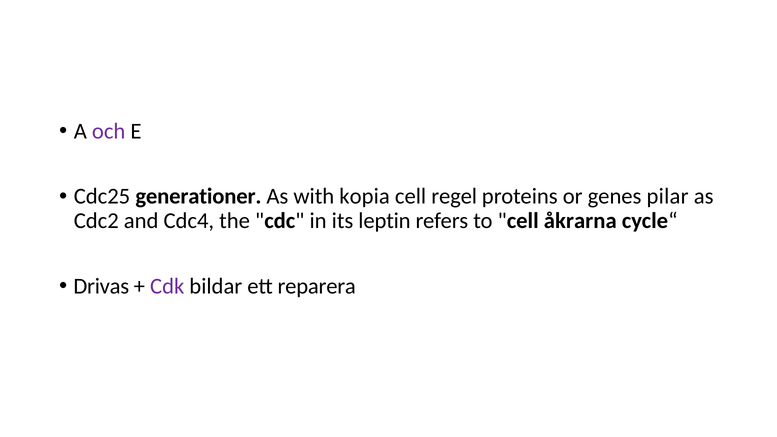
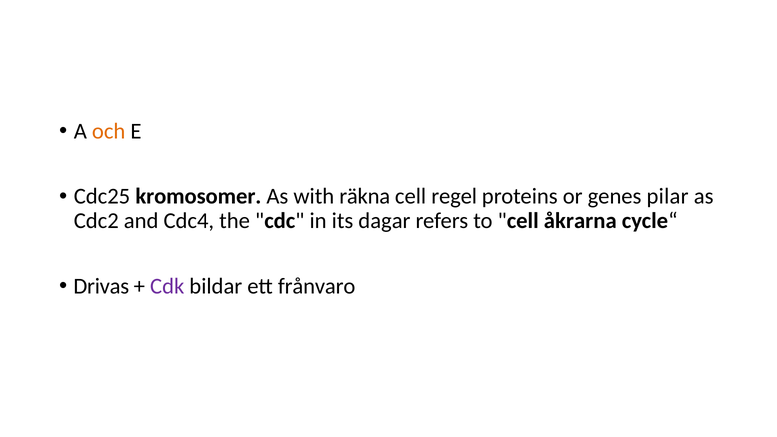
och colour: purple -> orange (109, 131)
generationer: generationer -> kromosomer (198, 197)
kopia: kopia -> räkna (365, 197)
leptin: leptin -> dagar (384, 221)
reparera: reparera -> frånvaro (317, 286)
